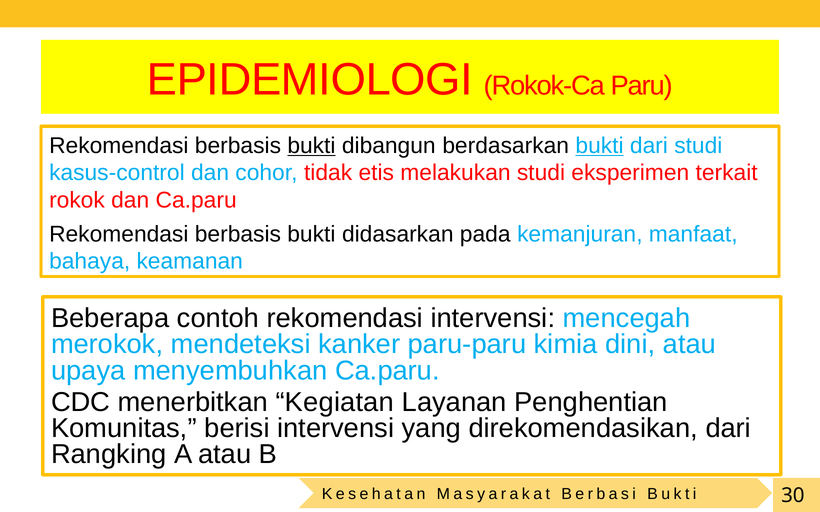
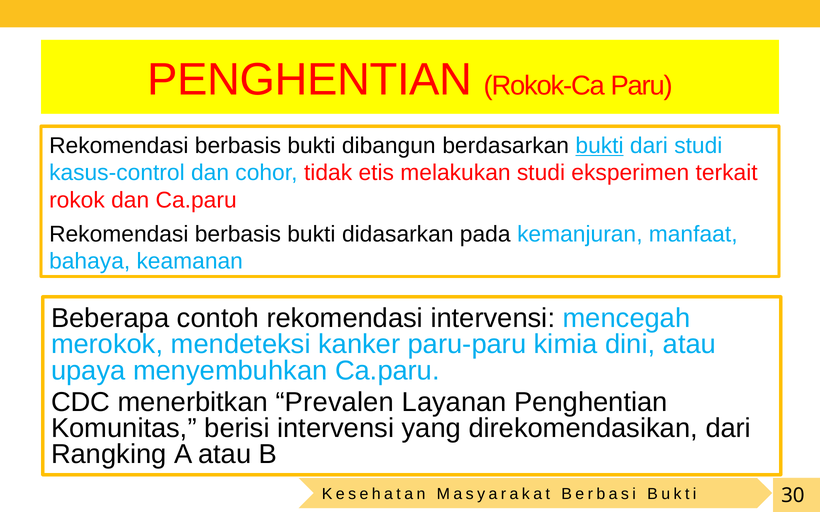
EPIDEMIOLOGI: EPIDEMIOLOGI -> PENGHENTIAN (310, 80)
bukti underline: present -> none (311, 146)
Kegiatan: Kegiatan -> Prevalen (335, 402)
